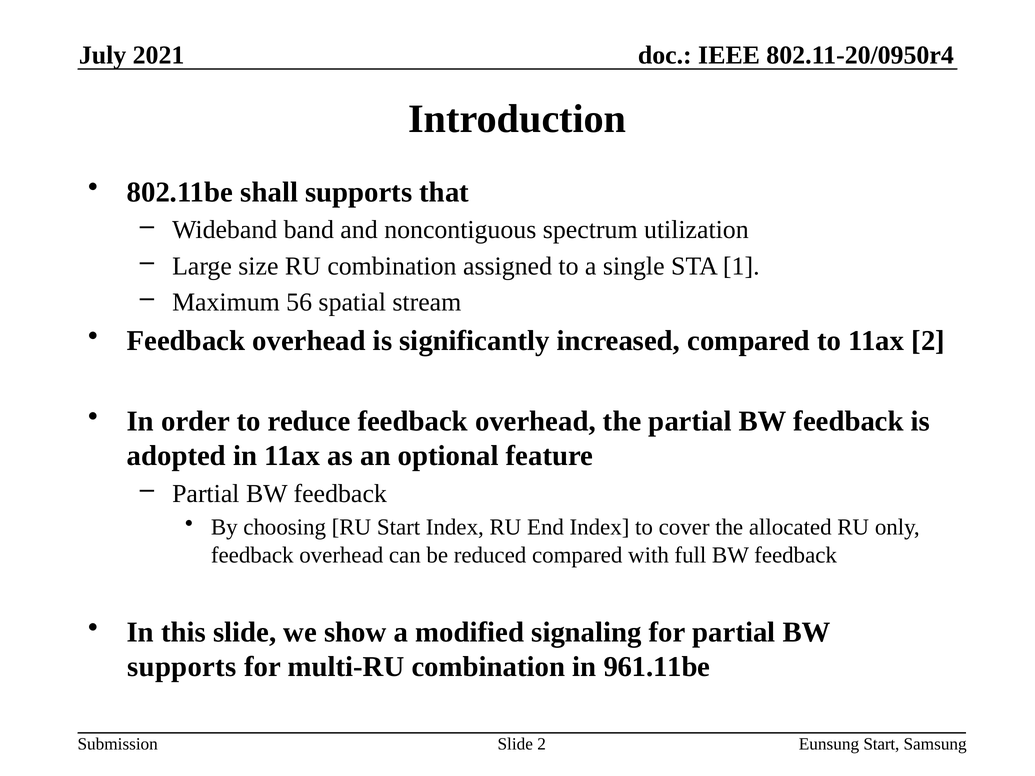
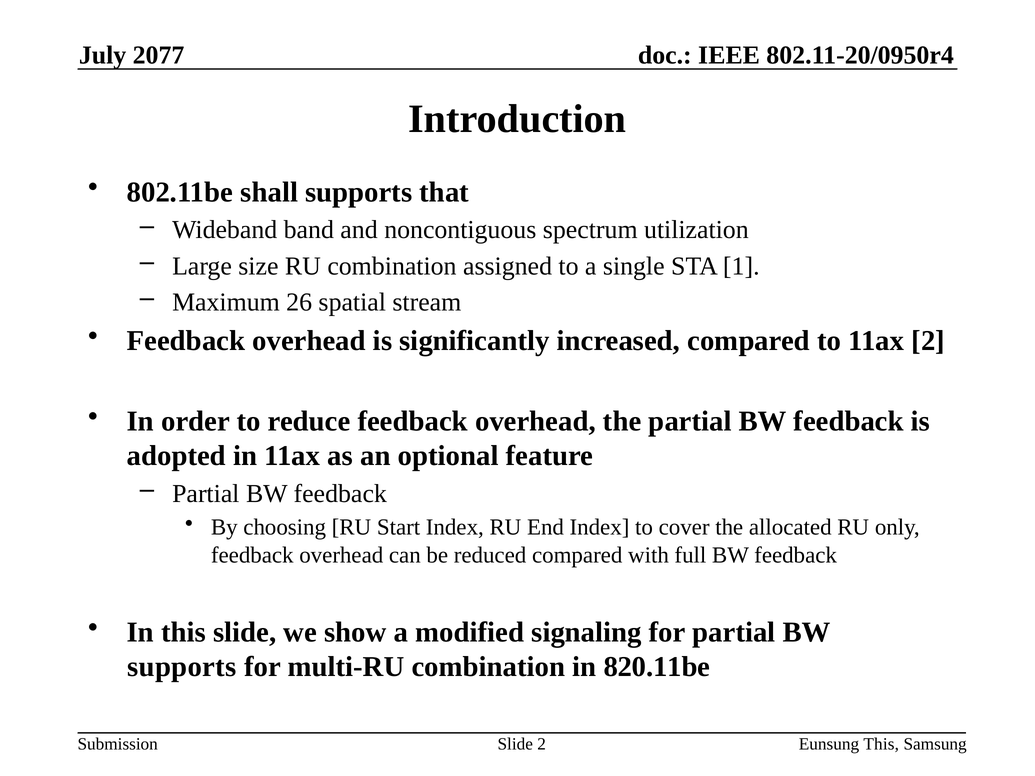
2021: 2021 -> 2077 (159, 55)
56: 56 -> 26 (299, 302)
961.11be: 961.11be -> 820.11be (657, 667)
Eunsung Start: Start -> This (881, 744)
